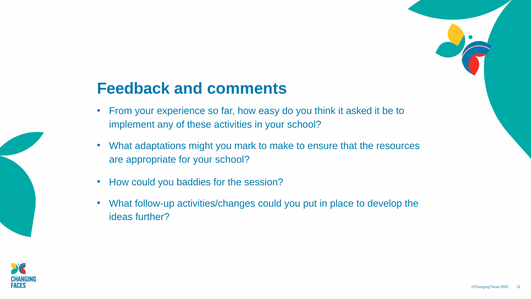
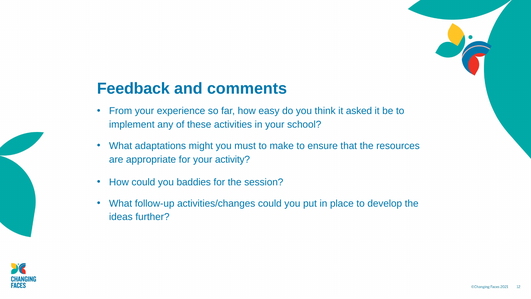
mark: mark -> must (245, 146)
for your school: school -> activity (232, 159)
